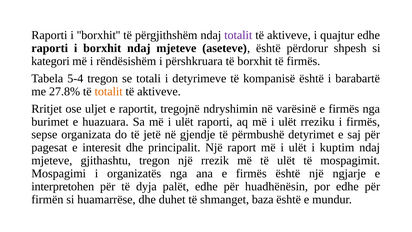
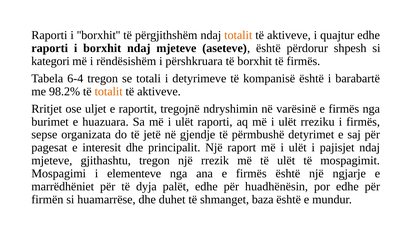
totalit colour: purple -> orange (238, 35)
5-4: 5-4 -> 6-4 (75, 78)
27.8%: 27.8% -> 98.2% (65, 91)
kuptim: kuptim -> pajisjet (337, 148)
organizatës: organizatës -> elementeve (134, 173)
interpretohen: interpretohen -> marrëdhëniet (63, 186)
